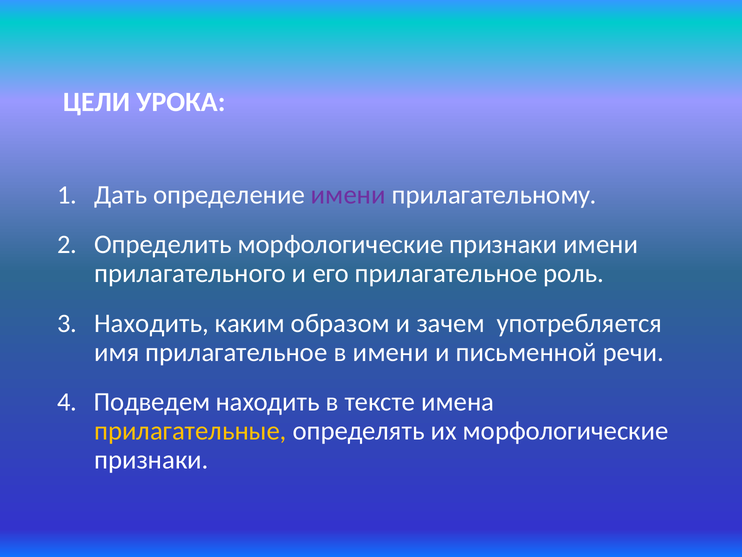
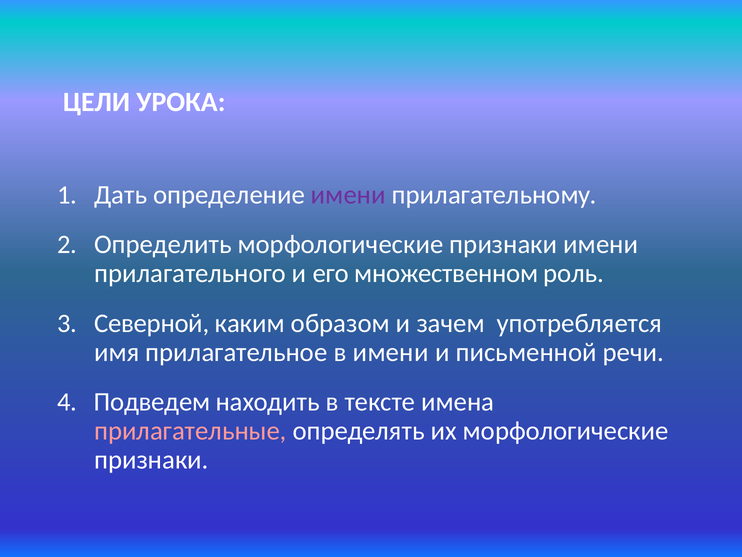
его прилагательное: прилагательное -> множественном (446, 273)
Находить: Находить -> Северной (152, 323)
прилагательные colour: yellow -> pink (190, 431)
